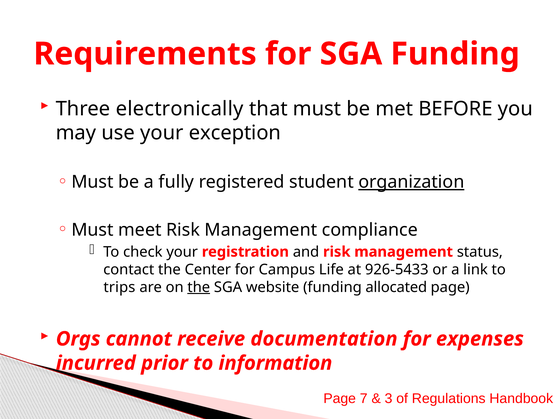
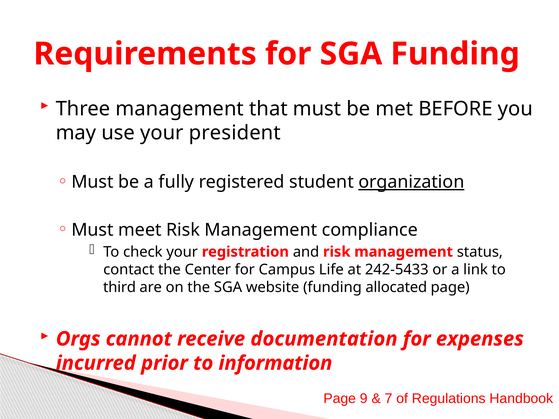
Three electronically: electronically -> management (180, 109)
exception: exception -> president (235, 133)
926-5433: 926-5433 -> 242-5433 (397, 270)
trips: trips -> third (120, 287)
the underline: present -> none (199, 287)
7: 7 -> 9 (364, 399)
3: 3 -> 7 (389, 399)
